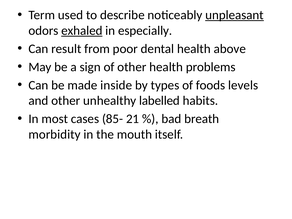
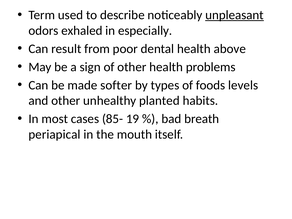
exhaled underline: present -> none (82, 31)
inside: inside -> softer (116, 85)
labelled: labelled -> planted (159, 101)
21: 21 -> 19 (133, 119)
morbidity: morbidity -> periapical (54, 134)
